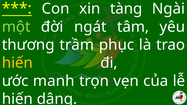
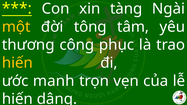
một colour: light green -> yellow (16, 27)
ngát: ngát -> tông (90, 27)
trầm: trầm -> công (77, 45)
